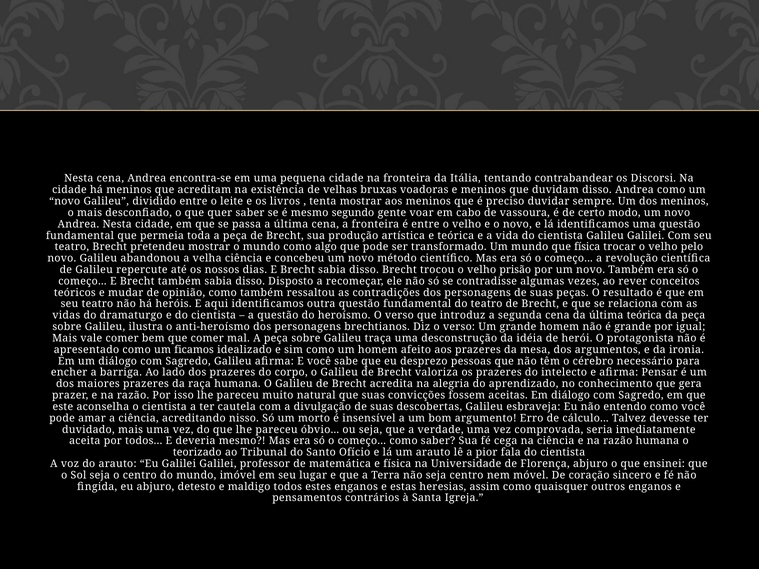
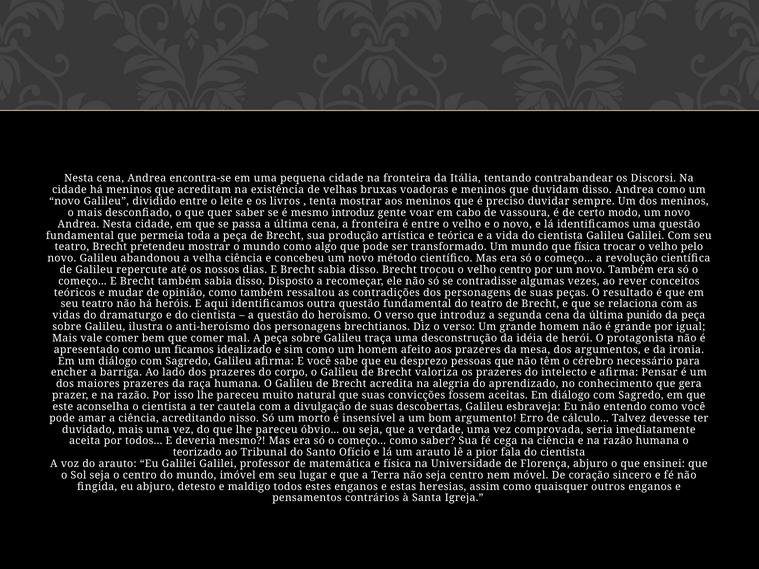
mesmo segundo: segundo -> introduz (353, 213)
velho prisão: prisão -> centro (515, 270)
última teórica: teórica -> punido (644, 316)
